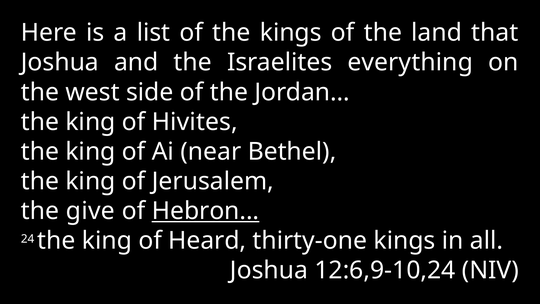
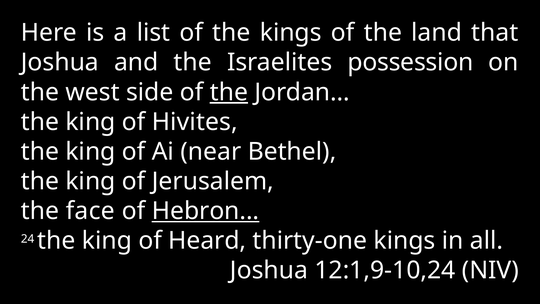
everything: everything -> possession (410, 62)
the underline: none -> present (229, 92)
give: give -> face (90, 211)
12:6,9-10,24: 12:6,9-10,24 -> 12:1,9-10,24 (385, 270)
